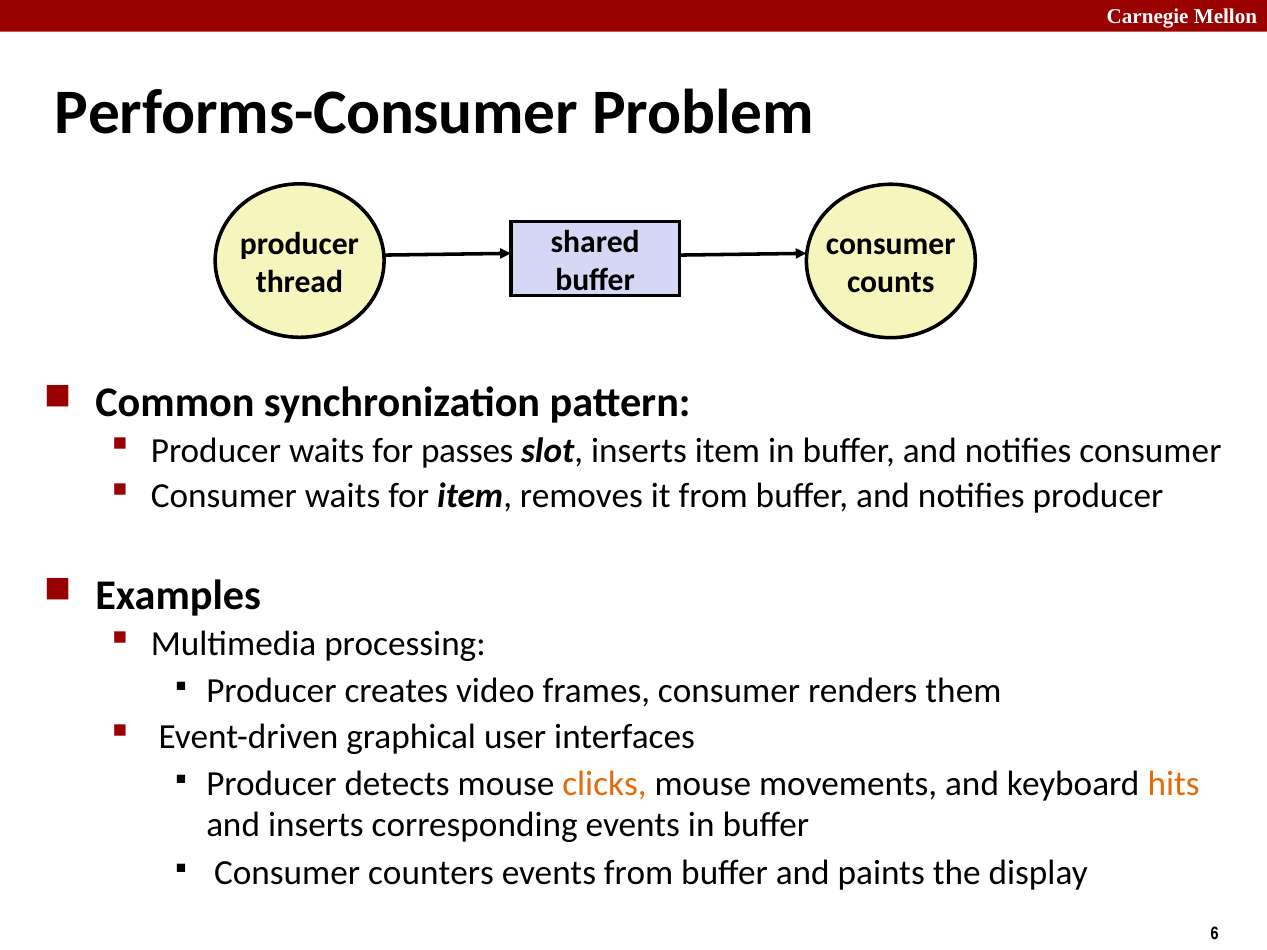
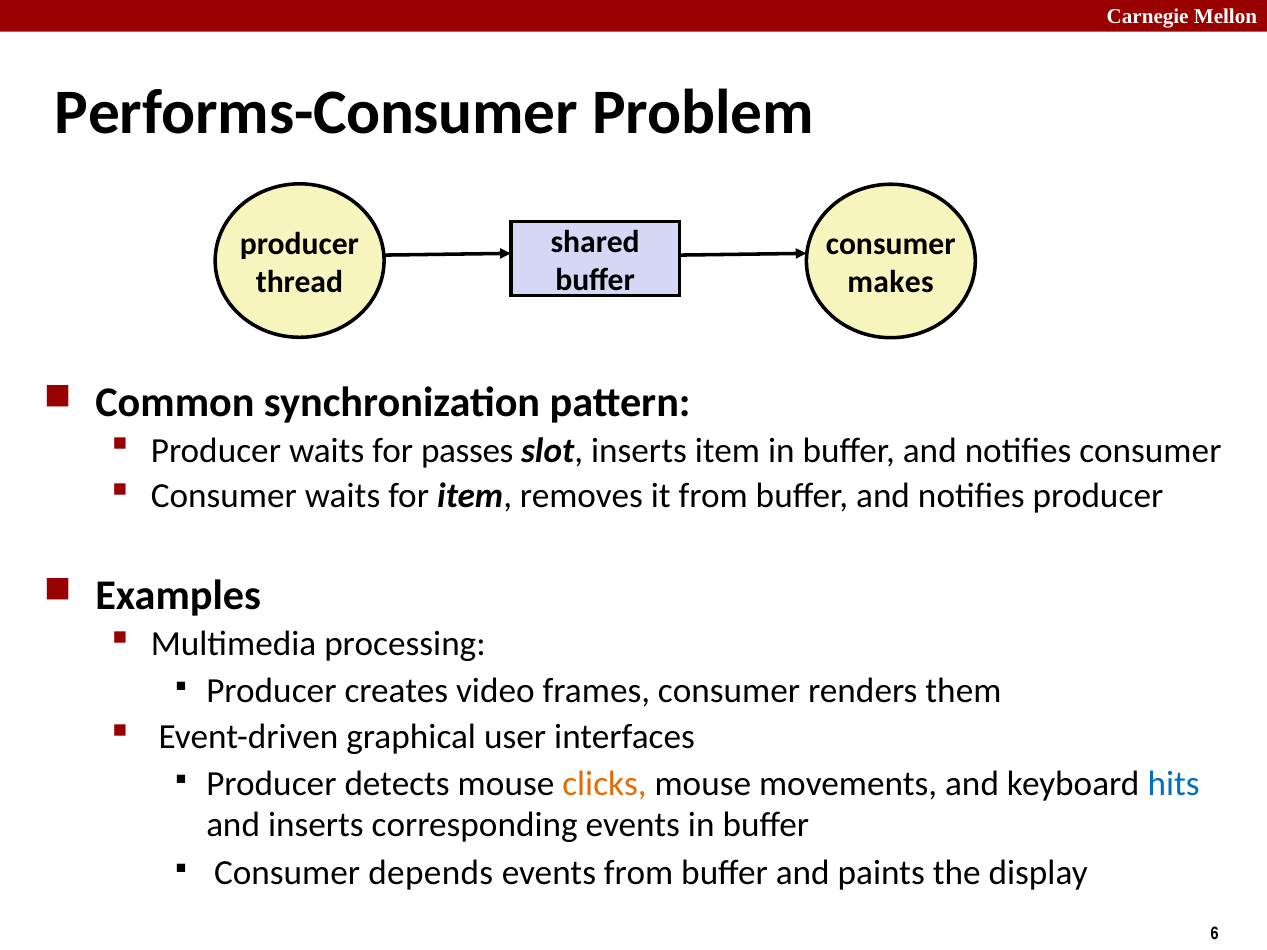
counts: counts -> makes (891, 282)
hits colour: orange -> blue (1174, 784)
counters: counters -> depends (431, 873)
